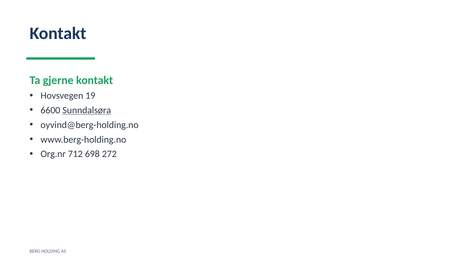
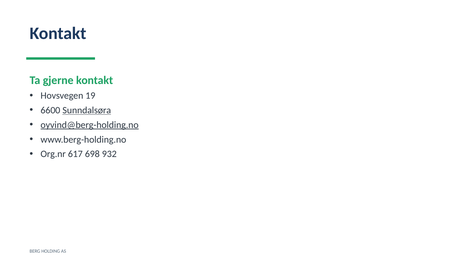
oyvind@berg-holding.no underline: none -> present (90, 125)
712: 712 -> 617 (75, 154)
272: 272 -> 932 (109, 154)
